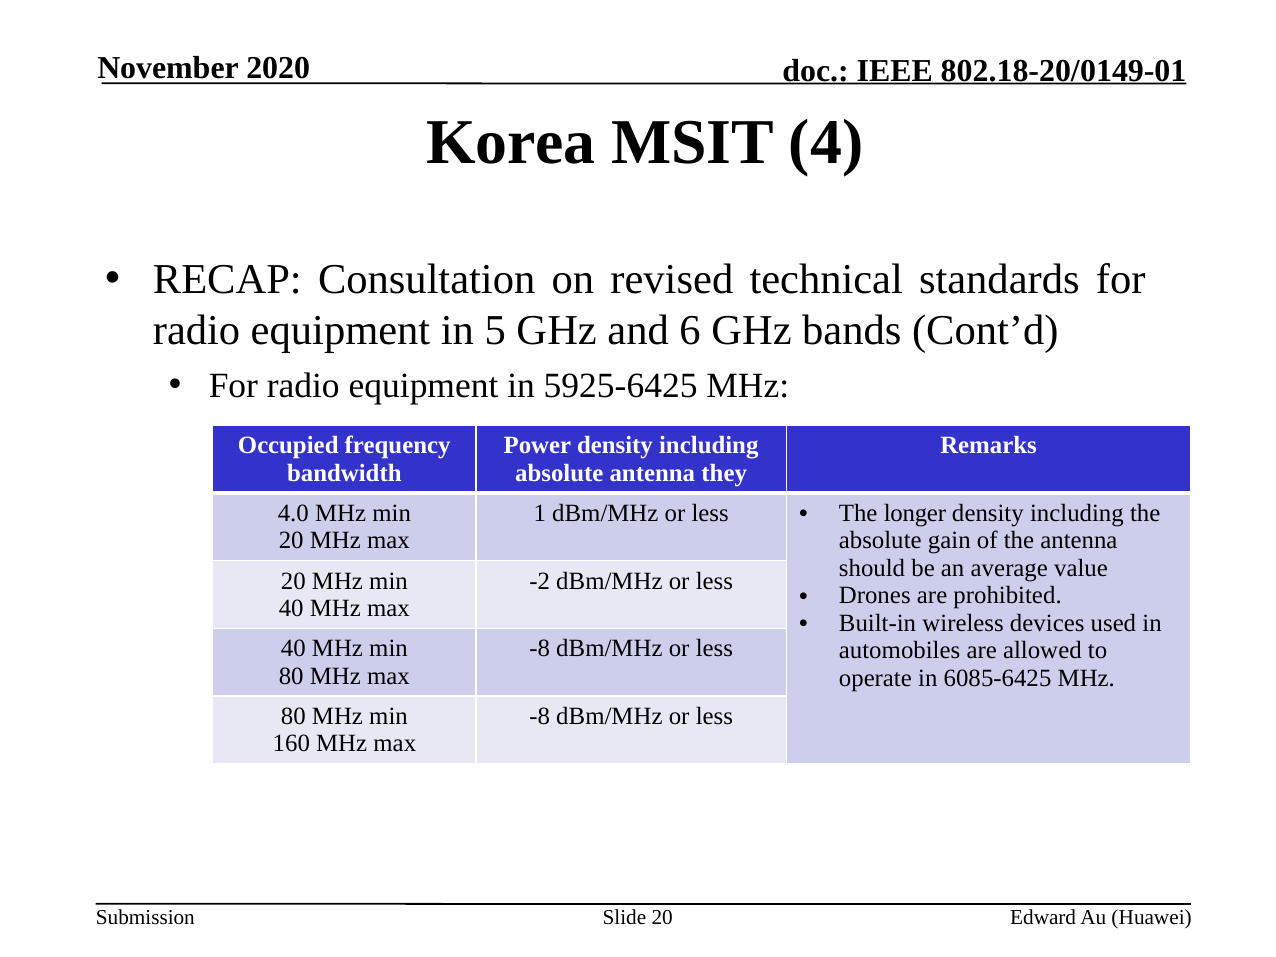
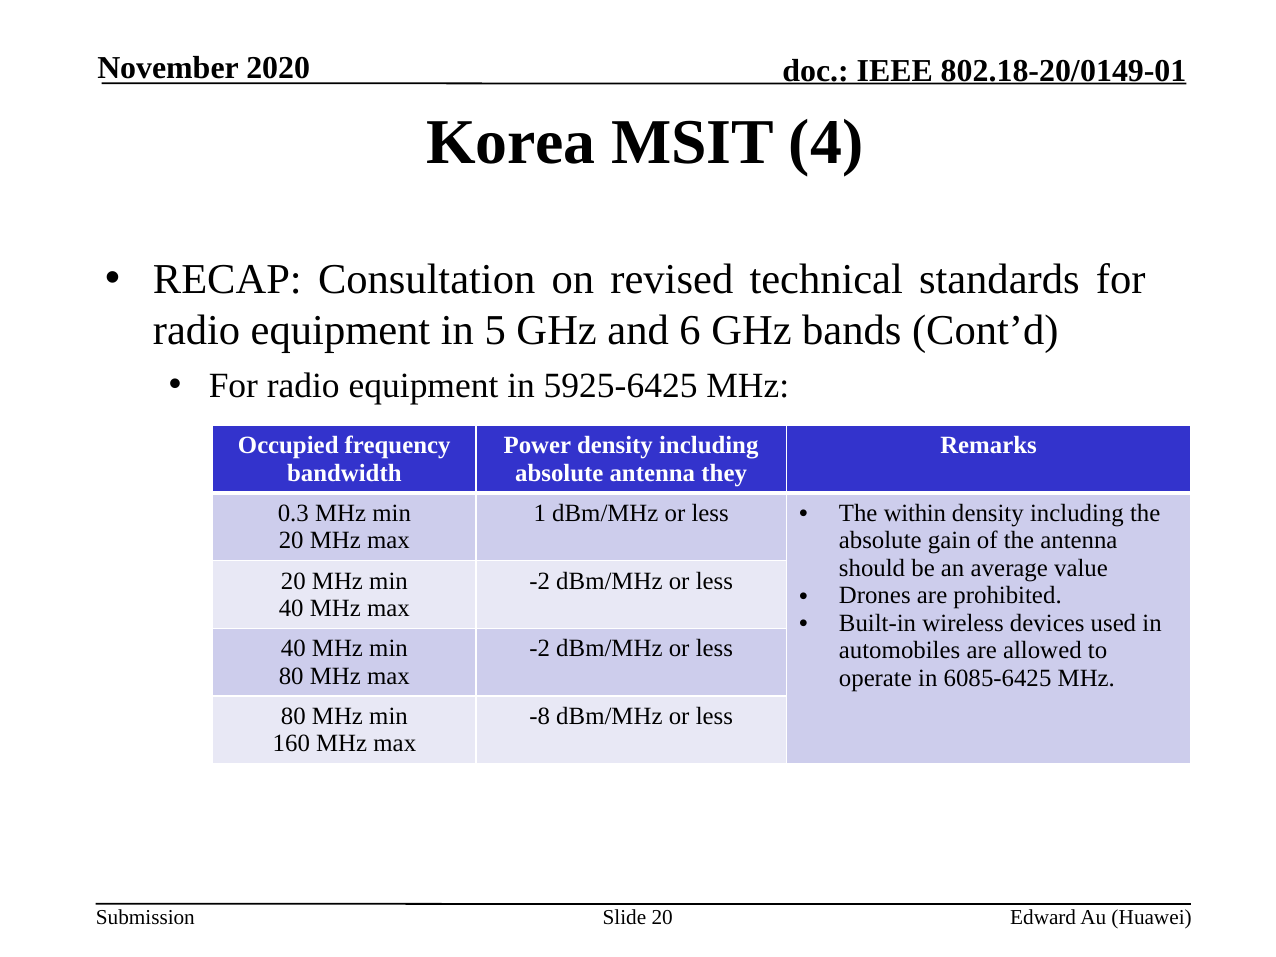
4.0: 4.0 -> 0.3 (293, 513)
longer: longer -> within (915, 513)
-8: -8 -> -2 (540, 649)
